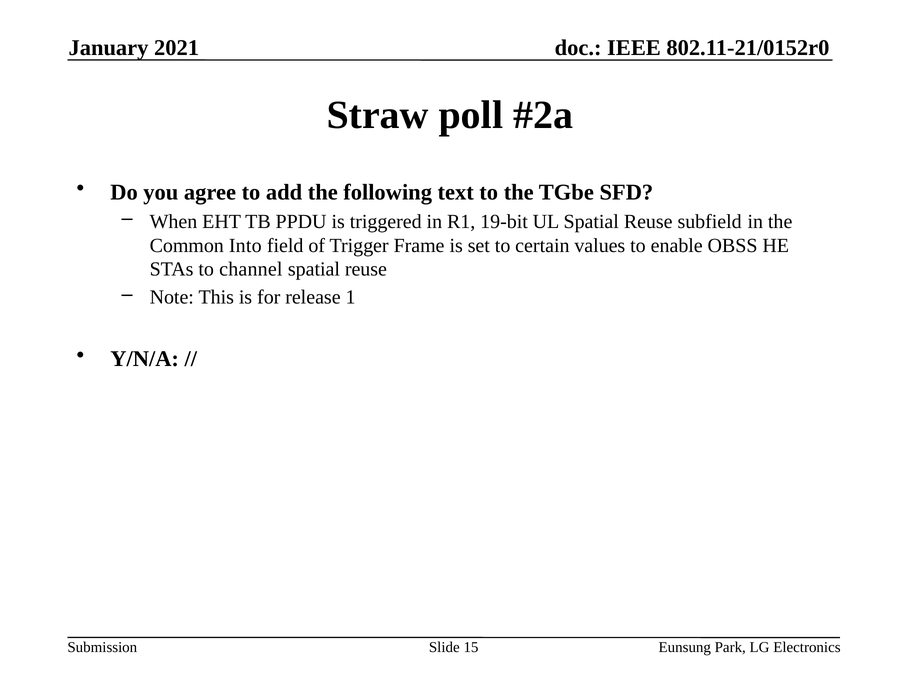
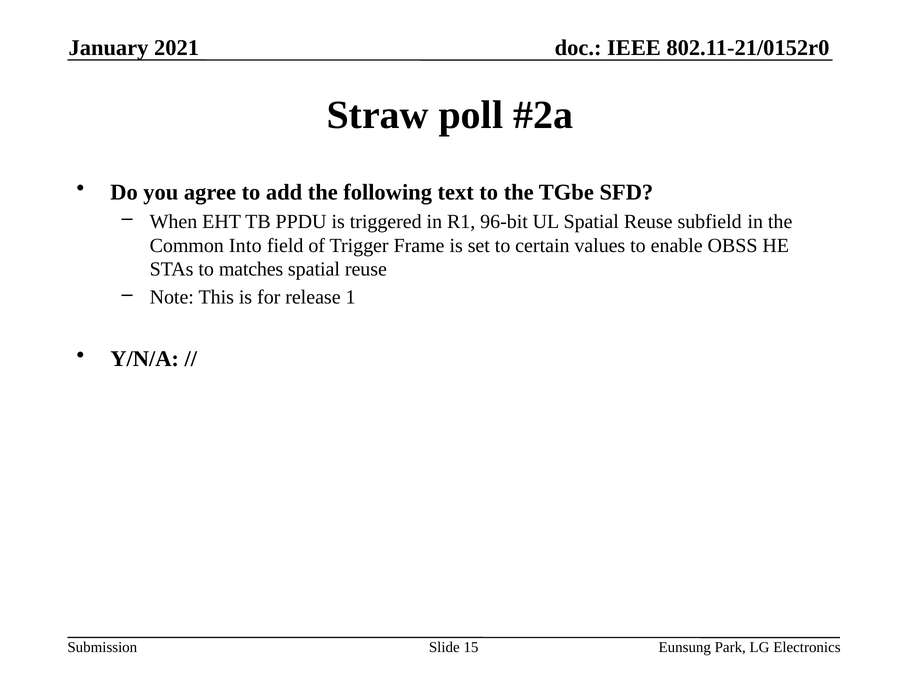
19-bit: 19-bit -> 96-bit (504, 221)
channel: channel -> matches (251, 269)
